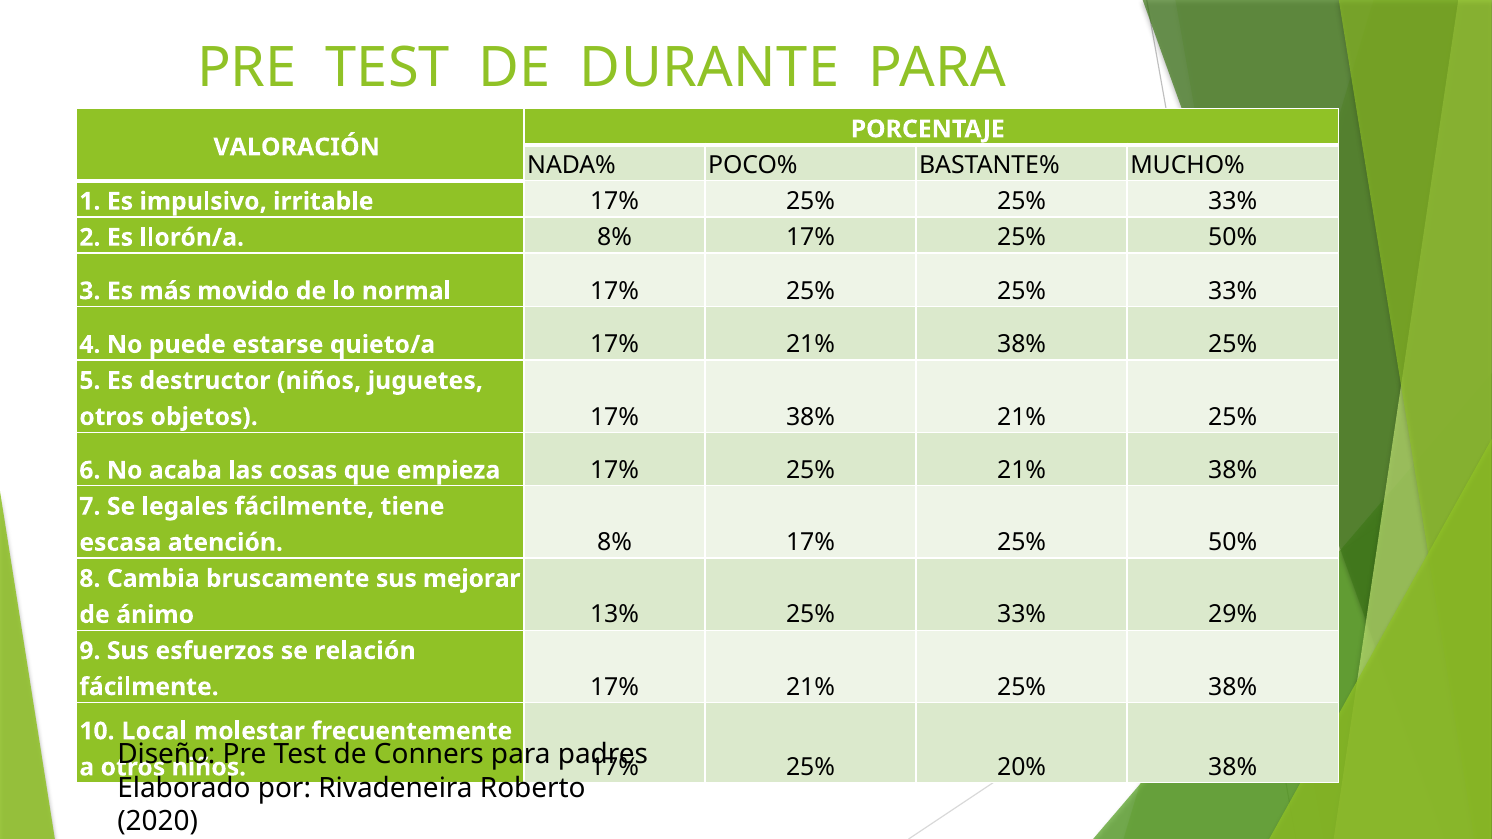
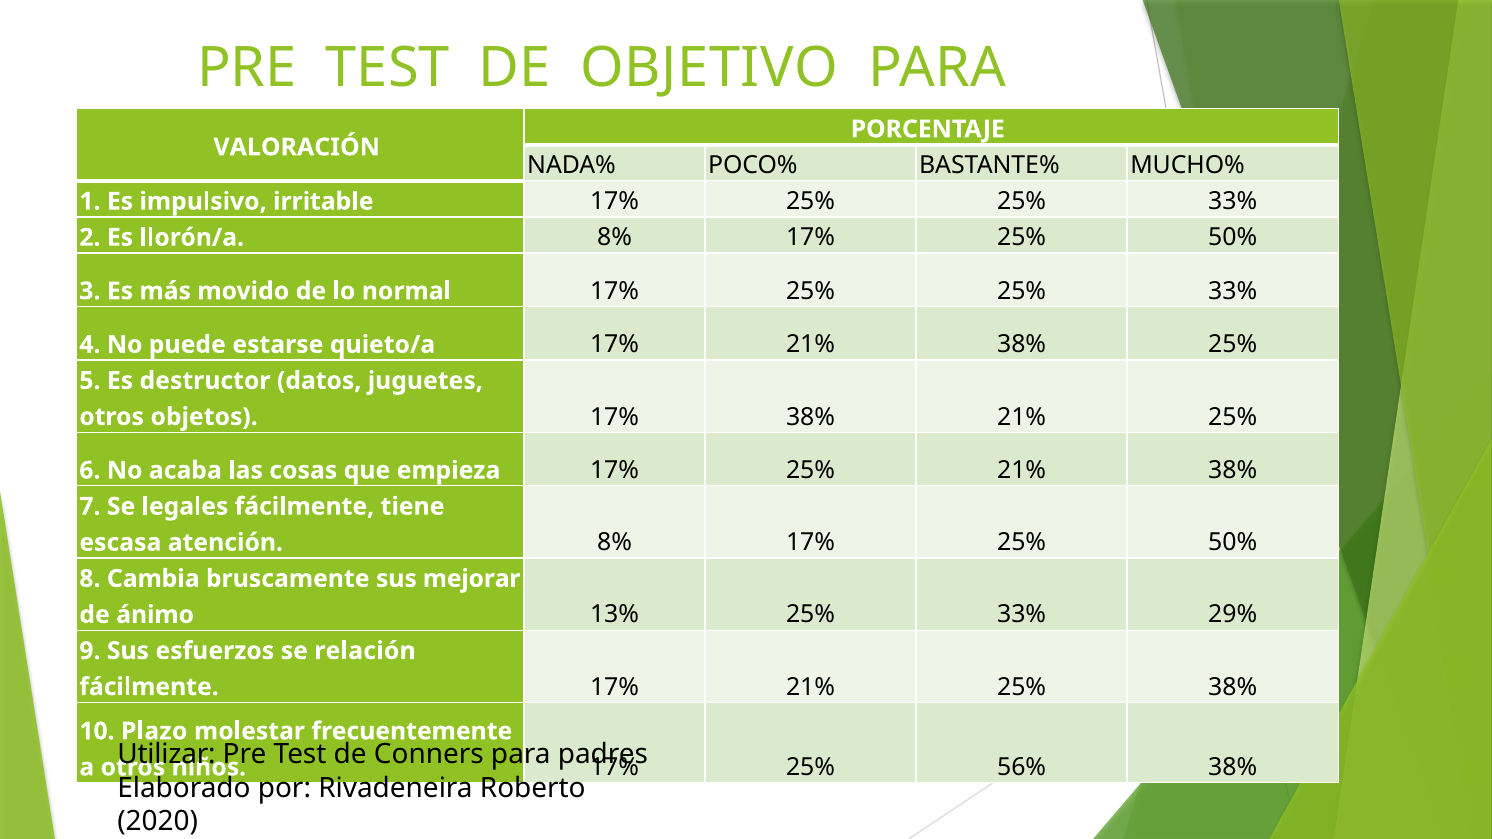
DURANTE: DURANTE -> OBJETIVO (709, 68)
destructor niños: niños -> datos (319, 381)
Local: Local -> Plazo (154, 731)
Diseño: Diseño -> Utilizar (166, 754)
20%: 20% -> 56% (1022, 767)
